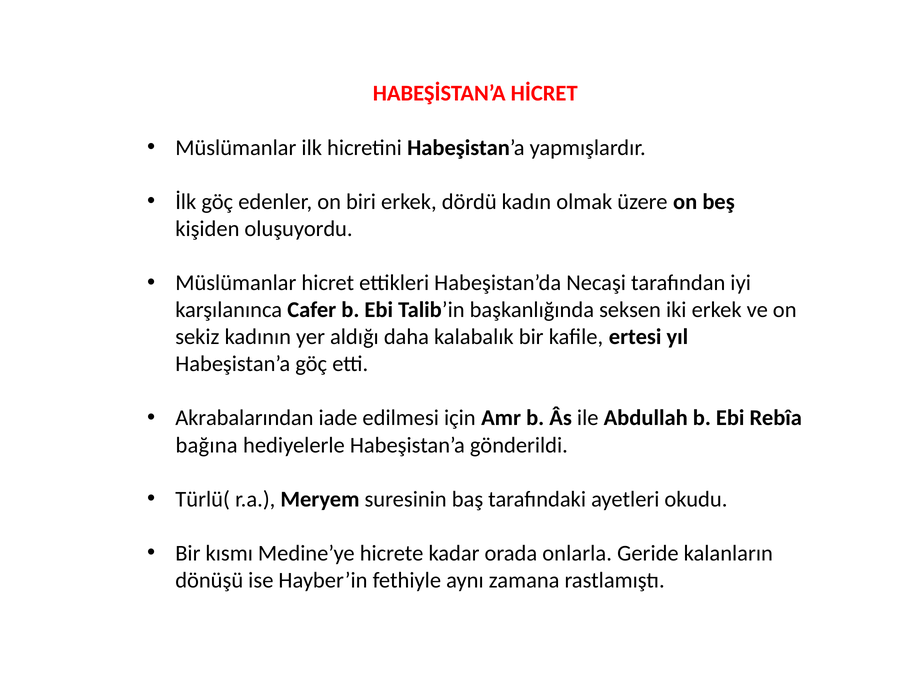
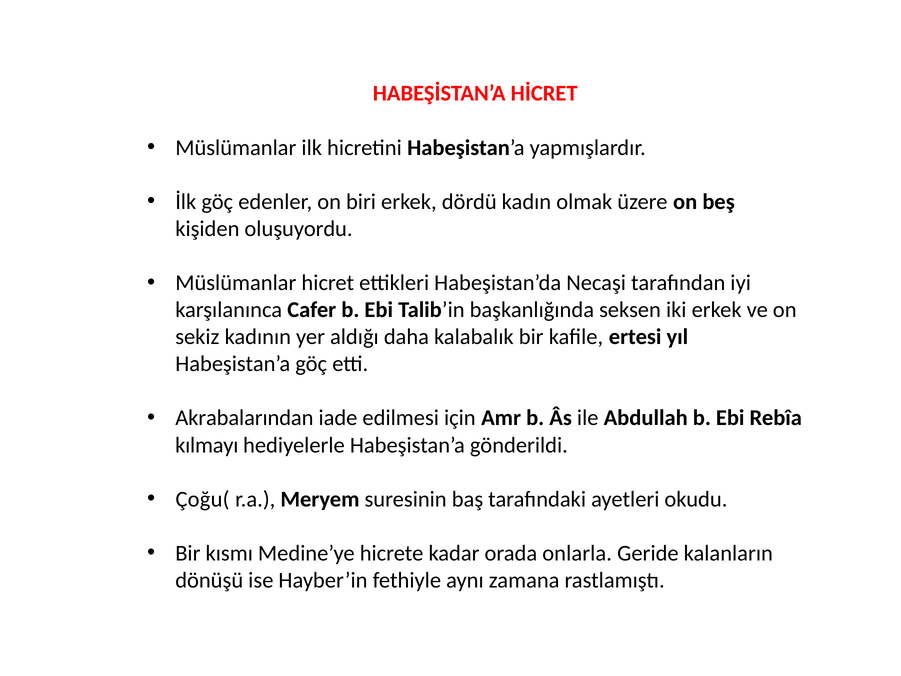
bağına: bağına -> kılmayı (207, 445)
Türlü(: Türlü( -> Çoğu( (203, 499)
